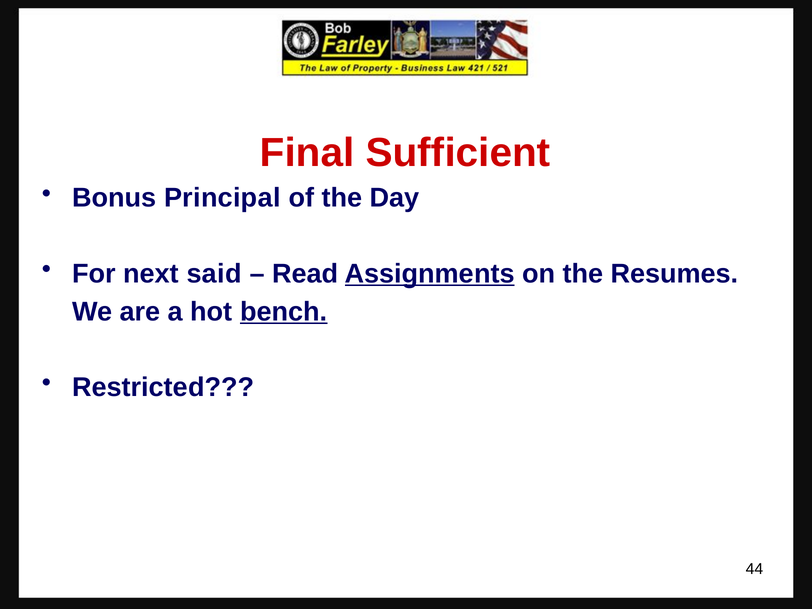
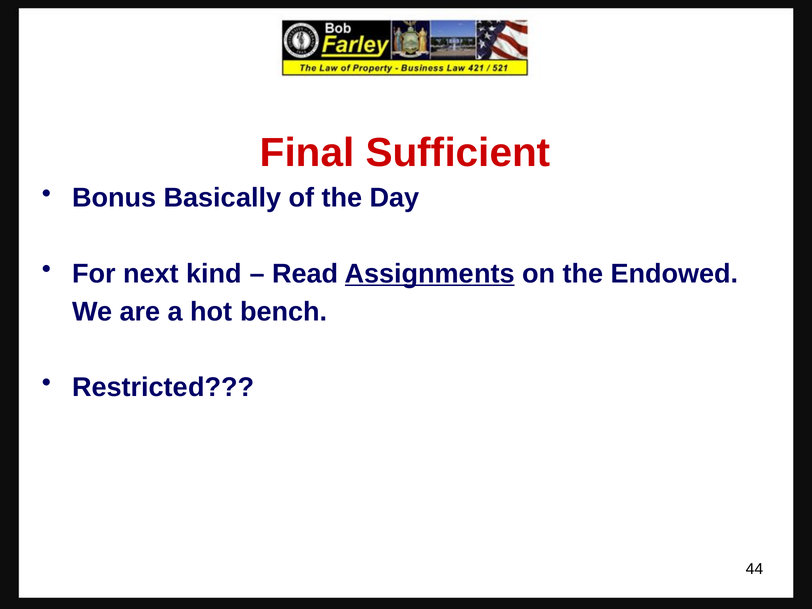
Principal: Principal -> Basically (222, 198)
said: said -> kind (214, 274)
Resumes: Resumes -> Endowed (674, 274)
bench underline: present -> none (284, 312)
